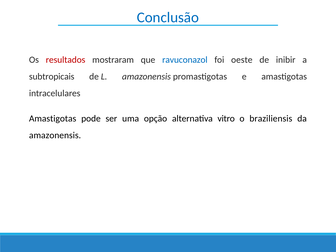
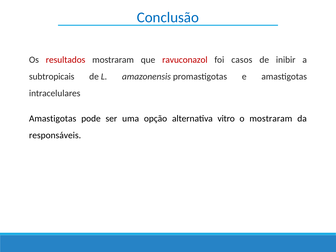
ravuconazol colour: blue -> red (185, 60)
oeste: oeste -> casos (242, 60)
o braziliensis: braziliensis -> mostraram (271, 118)
amazonensis: amazonensis -> responsáveis (55, 135)
